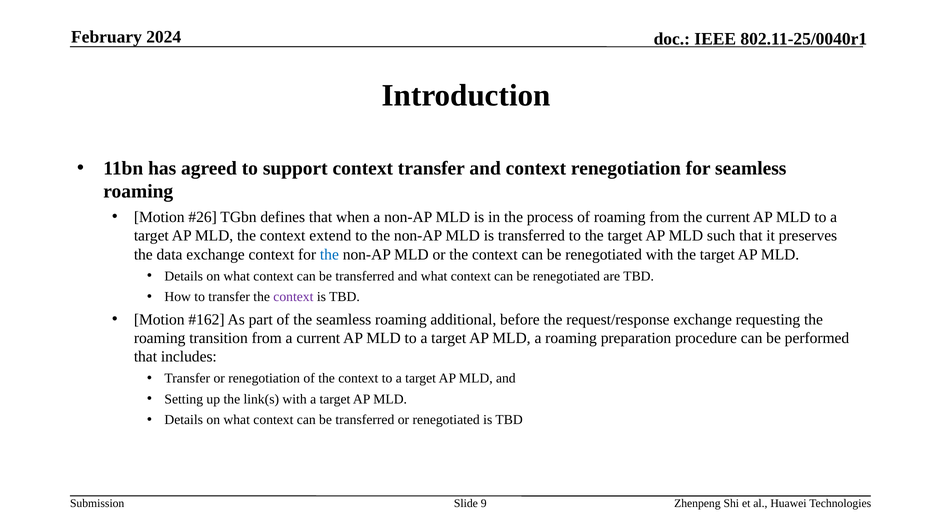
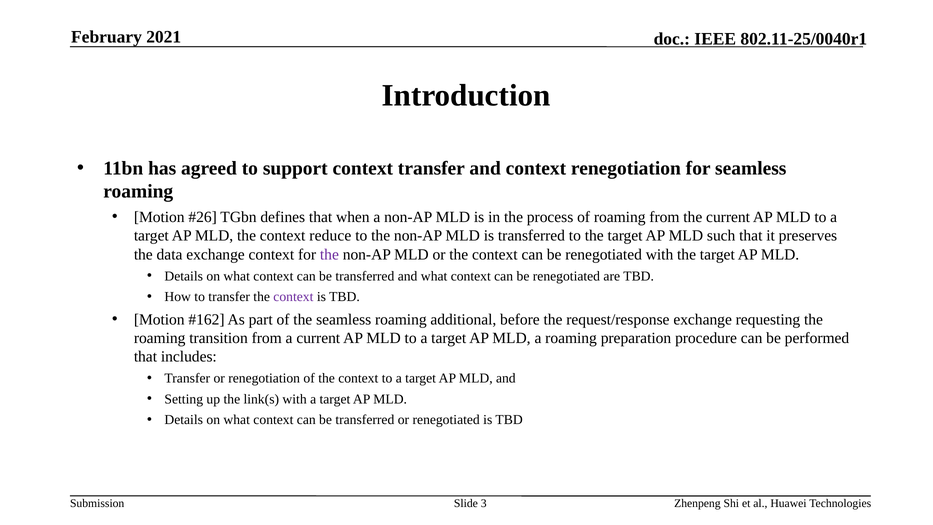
2024: 2024 -> 2021 (164, 37)
extend: extend -> reduce (330, 236)
the colour: blue -> purple (329, 254)
9: 9 -> 3 (484, 503)
